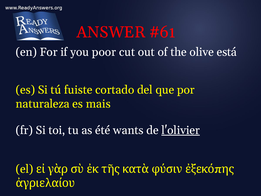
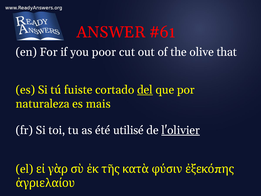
está: está -> that (227, 52)
del underline: none -> present (145, 90)
wants: wants -> utilisé (128, 130)
